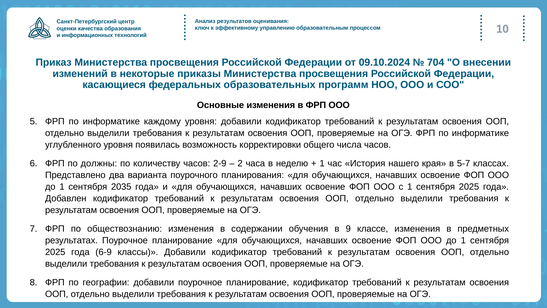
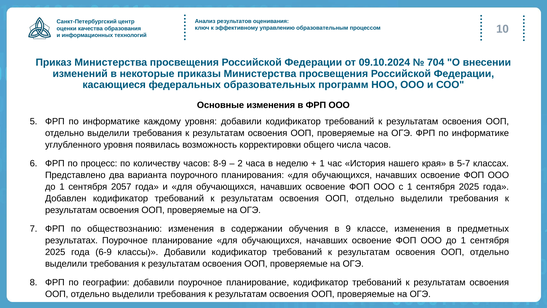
должны: должны -> процесс (99, 163)
2-9: 2-9 -> 8-9 (220, 163)
2035: 2035 -> 2057 (121, 187)
